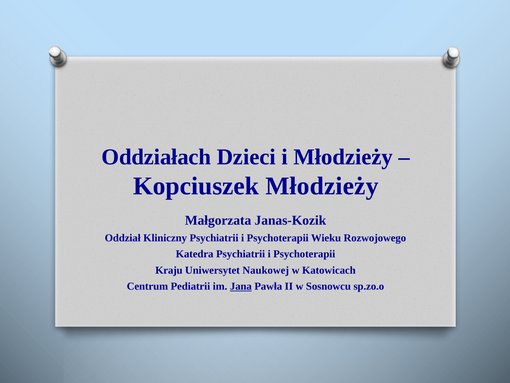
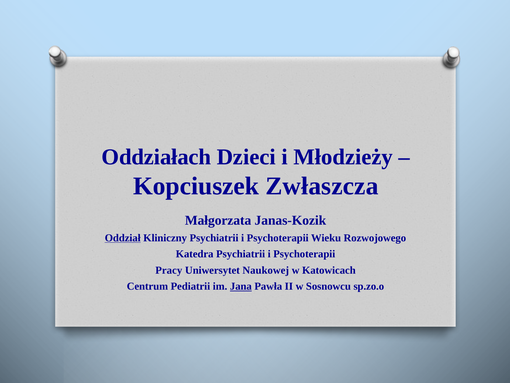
Kopciuszek Młodzieży: Młodzieży -> Zwłaszcza (322, 186)
Oddział underline: none -> present (123, 238)
Kraju: Kraju -> Pracy (169, 270)
